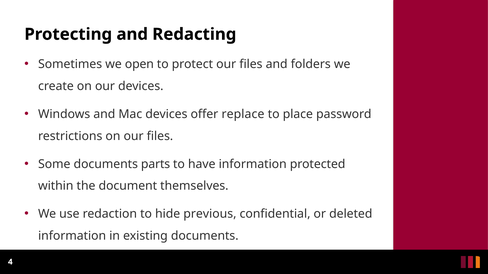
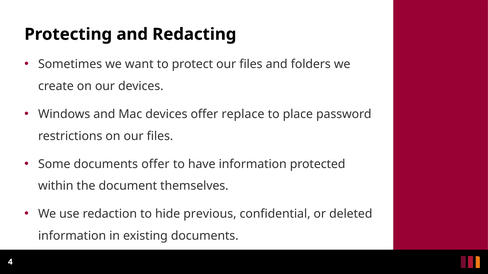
open: open -> want (139, 64)
documents parts: parts -> offer (155, 164)
